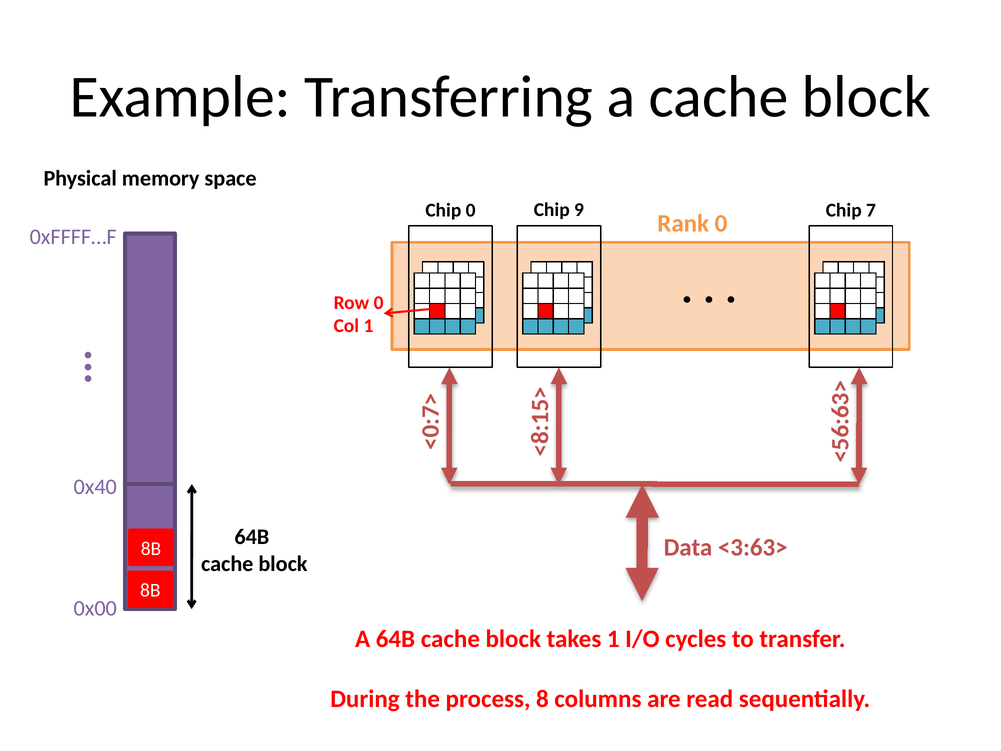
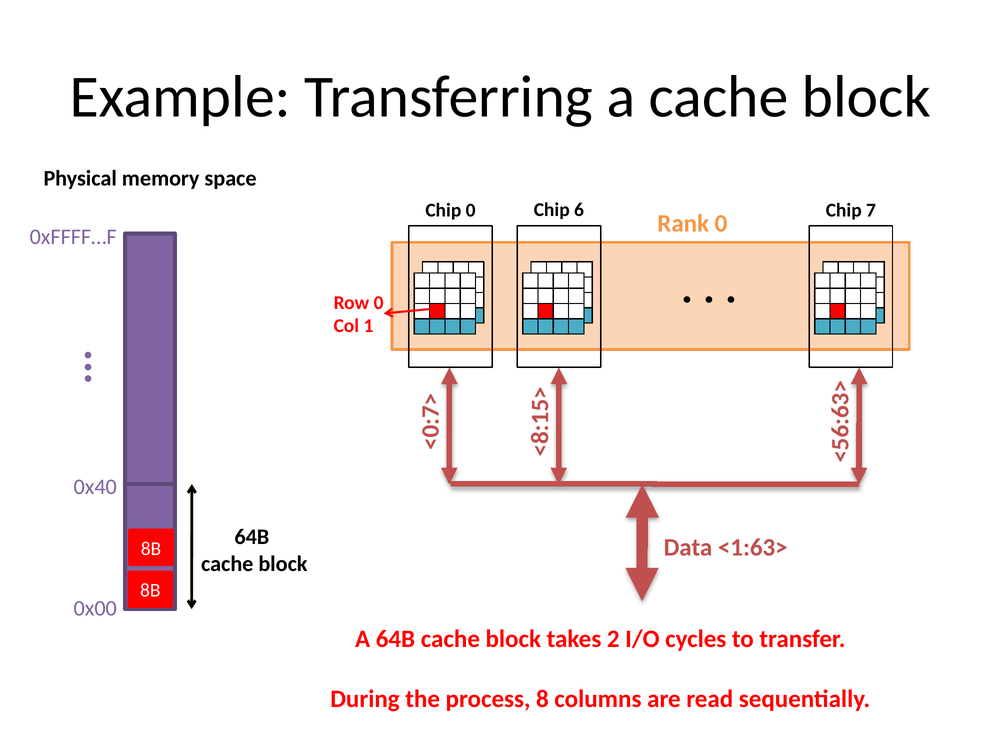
Chip 9: 9 -> 6 (579, 210)
<3:63>: <3:63> -> <1:63> (753, 548)
takes 1: 1 -> 2 (613, 639)
